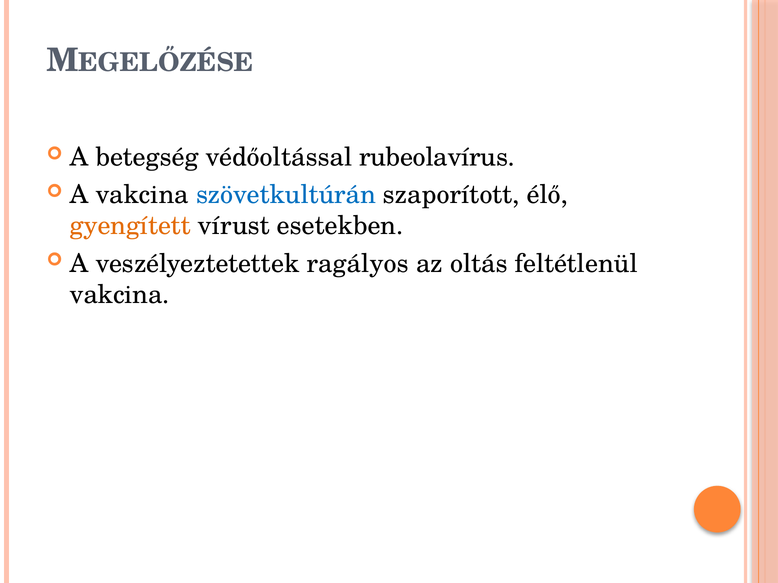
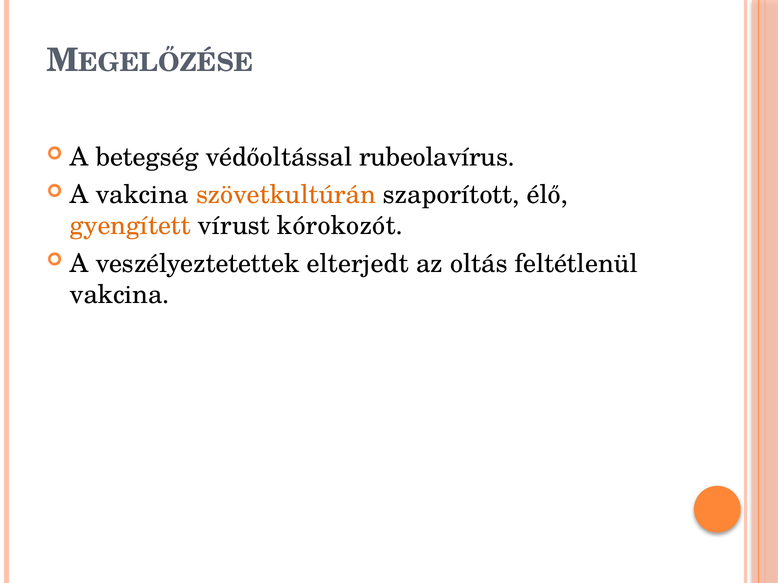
szövetkultúrán colour: blue -> orange (286, 195)
esetekben: esetekben -> kórokozót (340, 226)
ragályos: ragályos -> elterjedt (358, 264)
